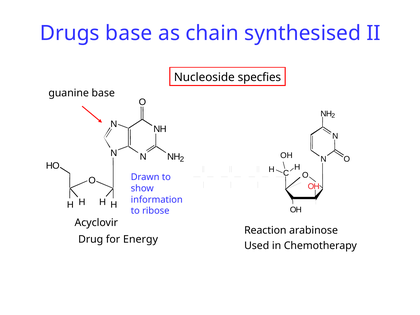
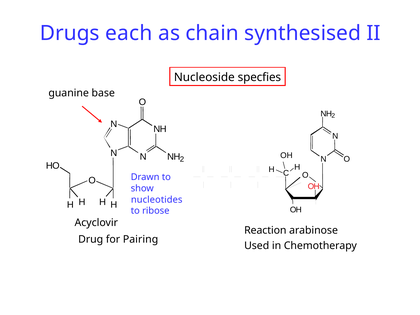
Drugs base: base -> each (129, 33)
information: information -> nucleotides (157, 200)
Energy: Energy -> Pairing (141, 239)
